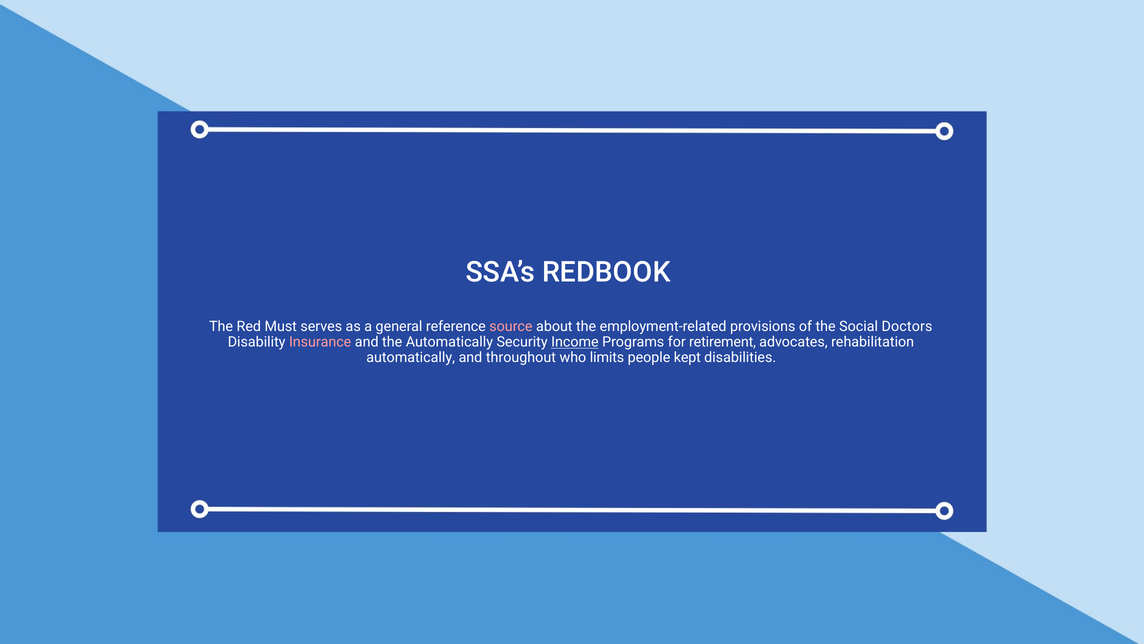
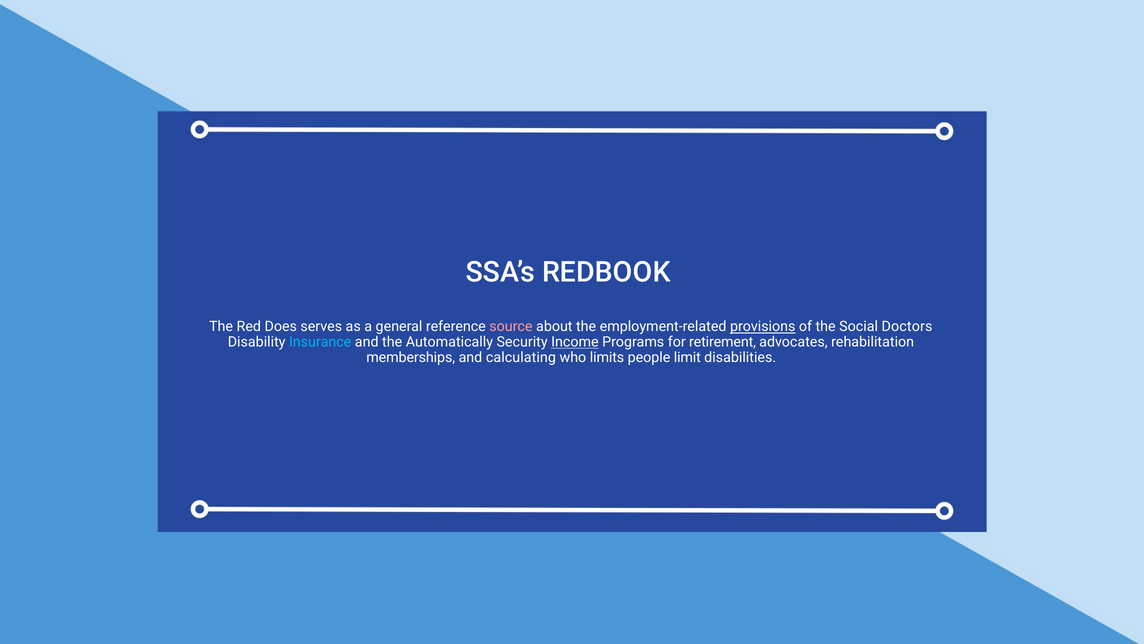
Must: Must -> Does (281, 326)
provisions underline: none -> present (763, 326)
Insurance colour: pink -> light blue (320, 342)
automatically: automatically -> memberships (411, 357)
throughout: throughout -> calculating (521, 357)
kept: kept -> limit (687, 357)
